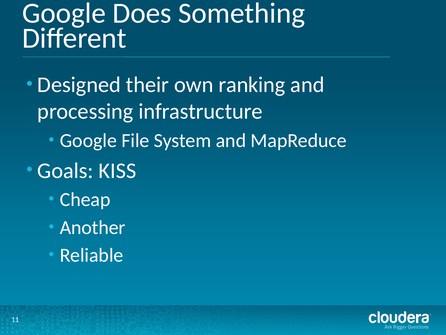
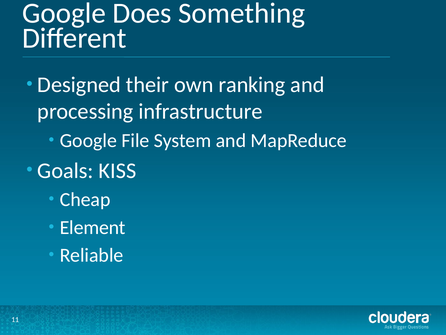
Another: Another -> Element (93, 227)
